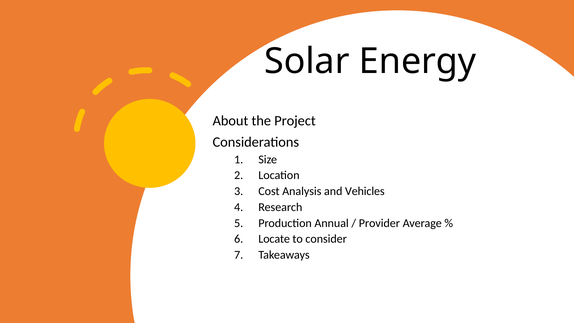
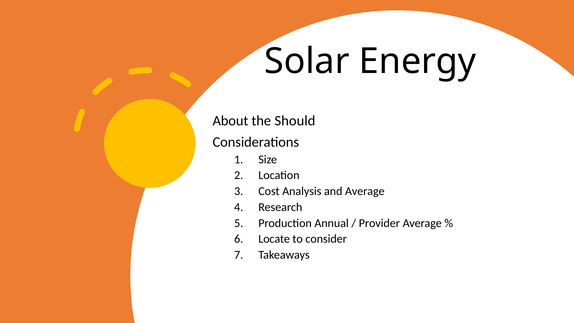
Project: Project -> Should (295, 121)
and Vehicles: Vehicles -> Average (365, 191)
